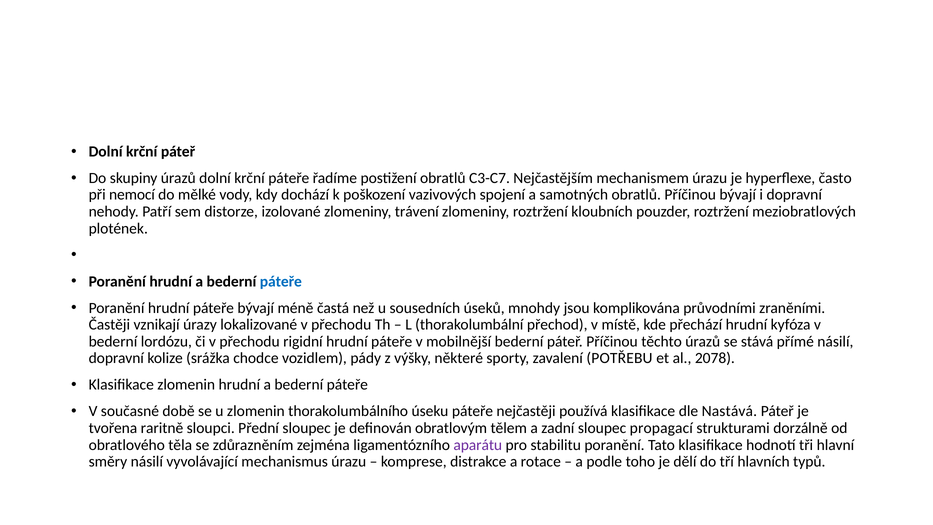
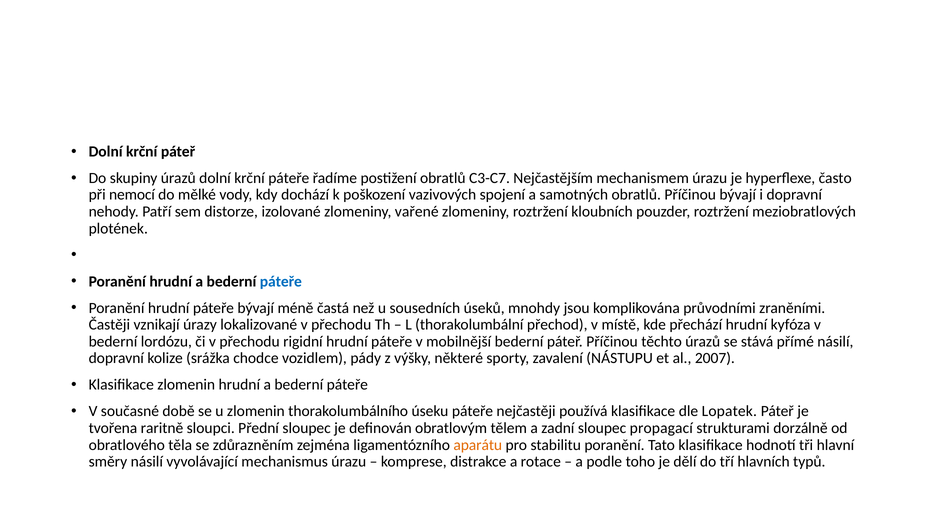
trávení: trávení -> vařené (417, 212)
POTŘEBU: POTŘEBU -> NÁSTUPU (620, 358)
2078: 2078 -> 2007 (715, 358)
Nastává: Nastává -> Lopatek (729, 411)
aparátu colour: purple -> orange (478, 445)
